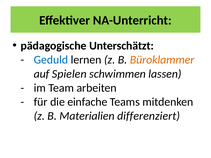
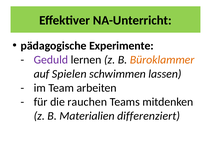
Unterschätzt: Unterschätzt -> Experimente (121, 46)
Geduld colour: blue -> purple (51, 60)
einfache: einfache -> rauchen (87, 102)
